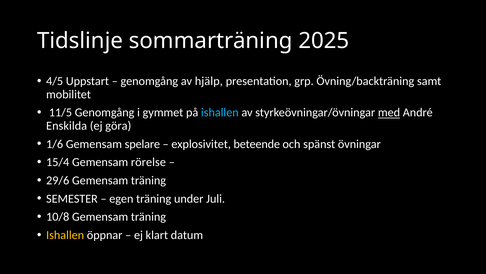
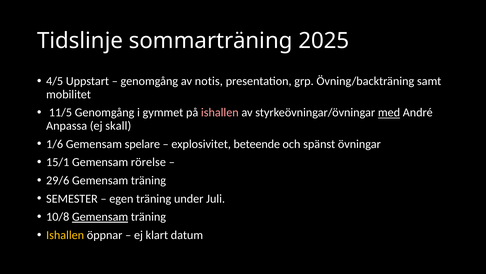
hjälp: hjälp -> notis (209, 81)
ishallen colour: light blue -> pink (220, 112)
Enskilda: Enskilda -> Anpassa (67, 126)
göra: göra -> skall (118, 126)
15/4: 15/4 -> 15/1 (58, 162)
Gemensam underline: none -> present (100, 216)
